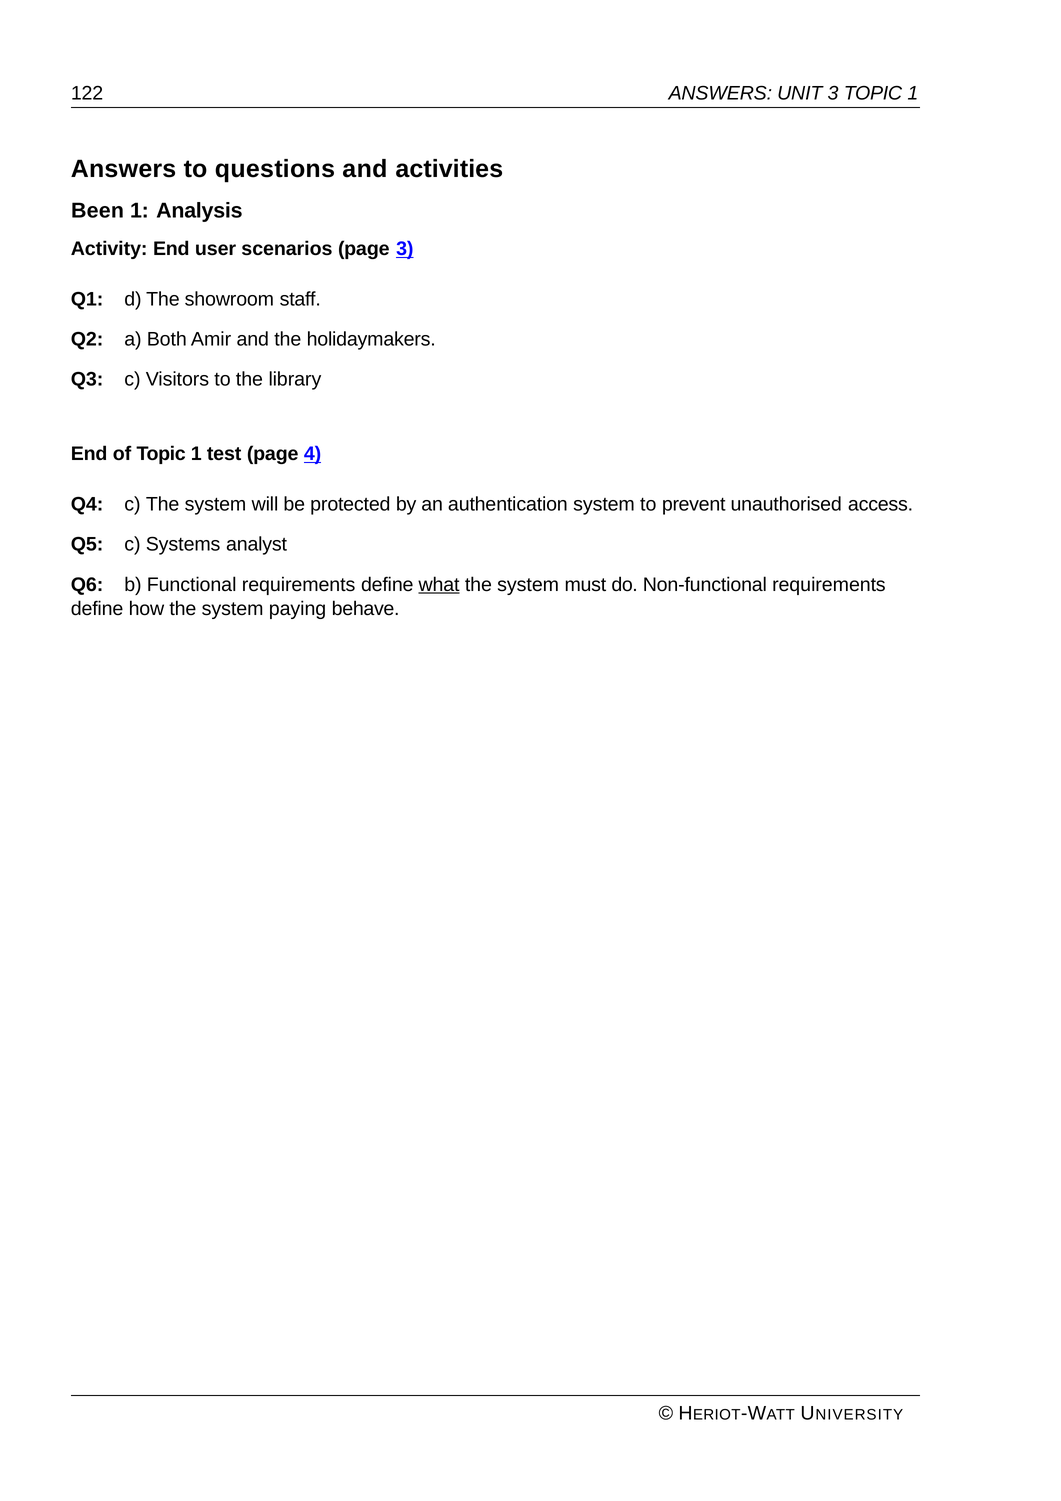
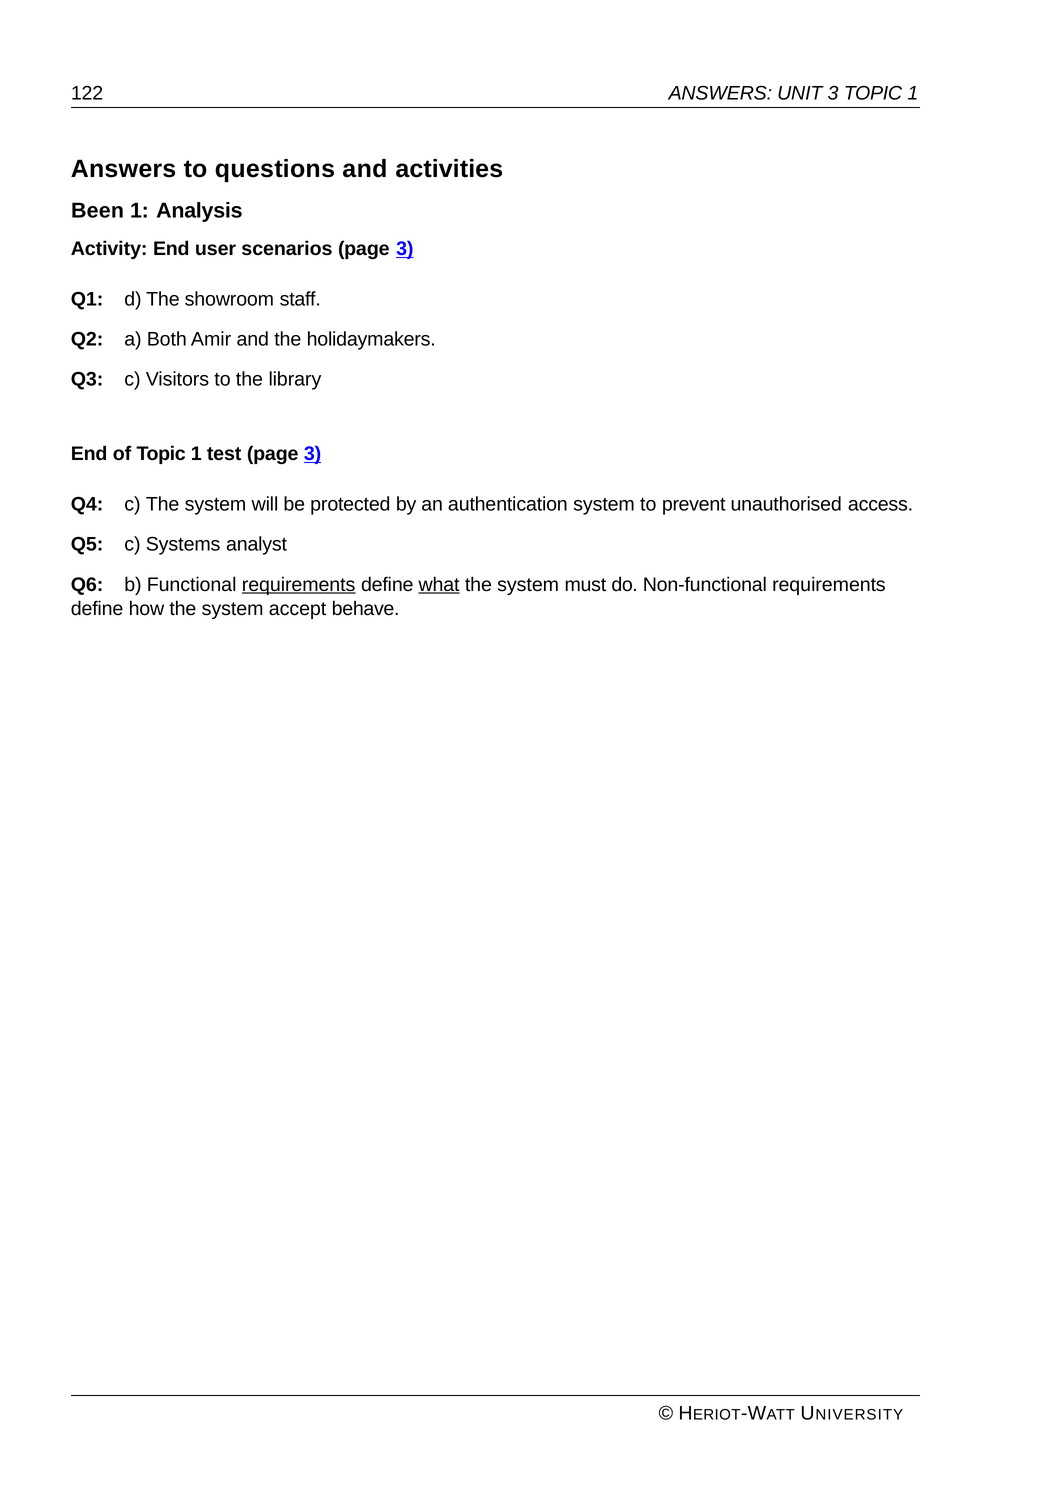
test page 4: 4 -> 3 (313, 454)
requirements underline: none -> present (299, 585)
paying: paying -> accept (298, 609)
